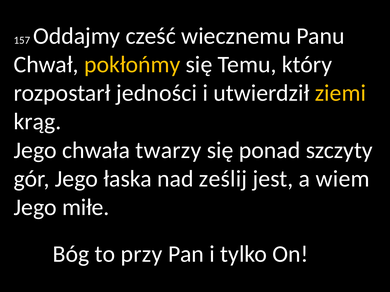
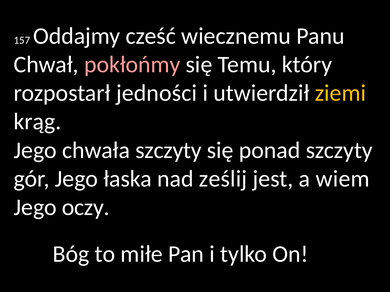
pokłońmy colour: yellow -> pink (132, 65)
chwała twarzy: twarzy -> szczyty (169, 150)
miłe: miłe -> oczy (86, 208)
przy: przy -> miłe (142, 254)
